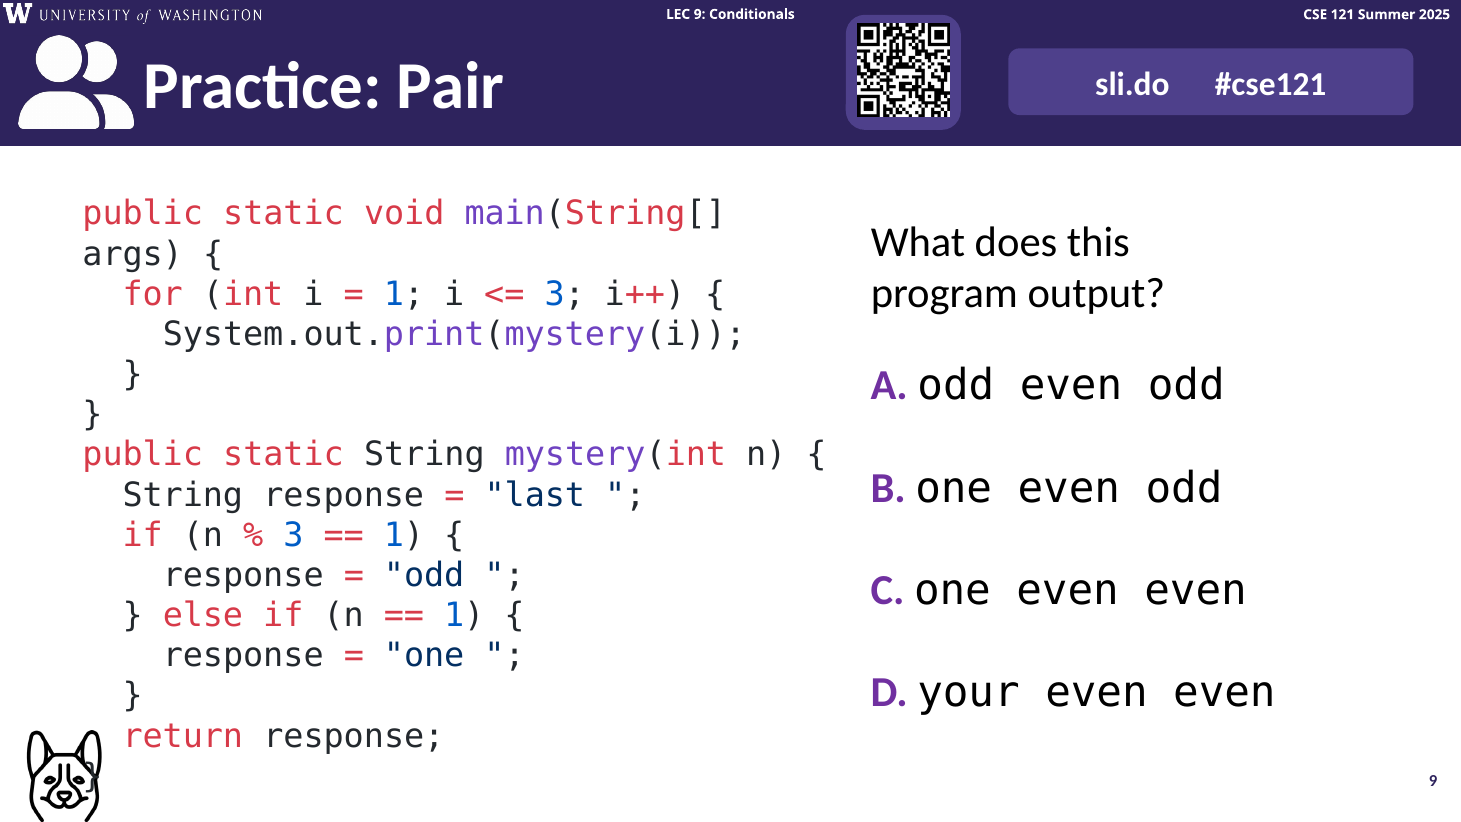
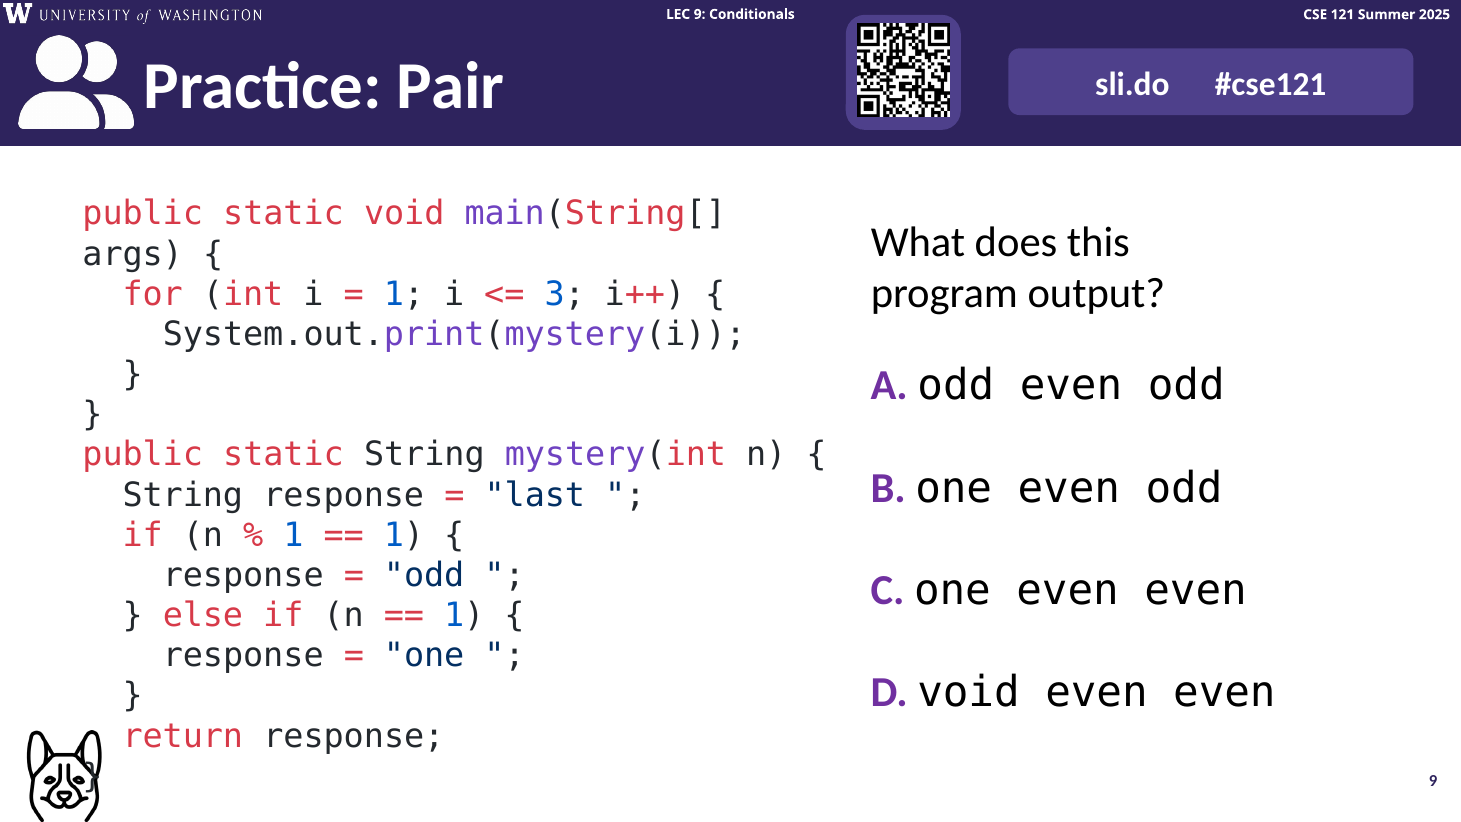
3: 3 -> 1 (293, 535)
D your: your -> void (969, 693)
